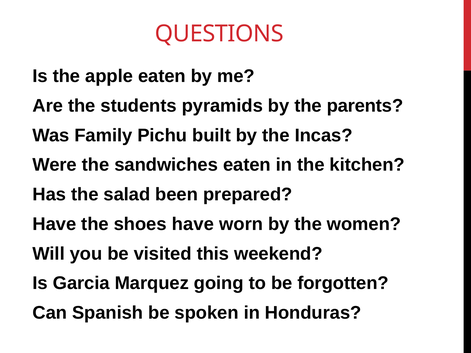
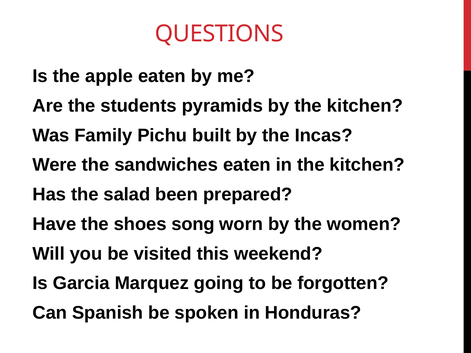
by the parents: parents -> kitchen (365, 106)
shoes have: have -> song (193, 224)
